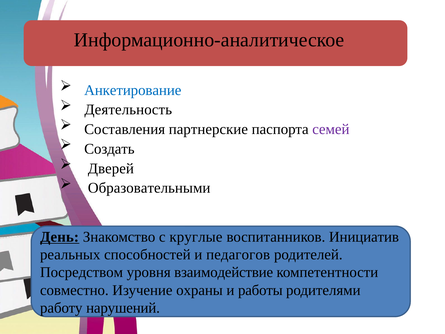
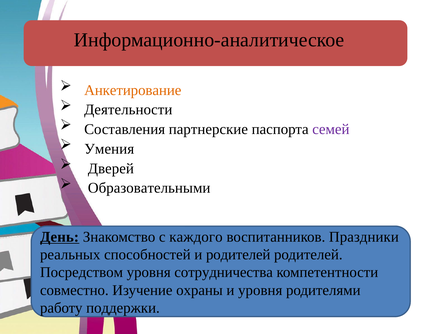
Анкетирование colour: blue -> orange (133, 90)
Деятельность: Деятельность -> Деятельности (128, 110)
Создать: Создать -> Умения (109, 149)
круглые: круглые -> каждого (196, 237)
Инициатив: Инициатив -> Праздники (364, 237)
и педагогов: педагогов -> родителей (238, 254)
взаимодействие: взаимодействие -> сотрудничества (224, 272)
и работы: работы -> уровня (260, 290)
нарушений: нарушений -> поддержки (123, 308)
